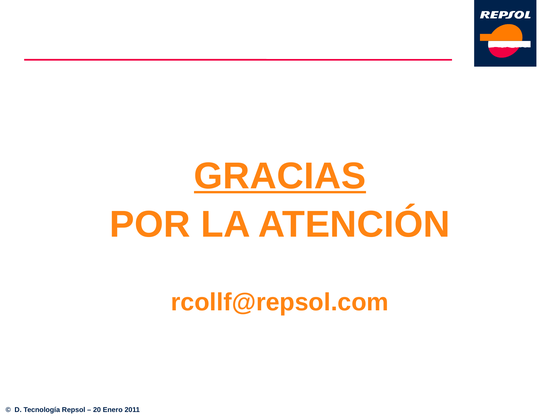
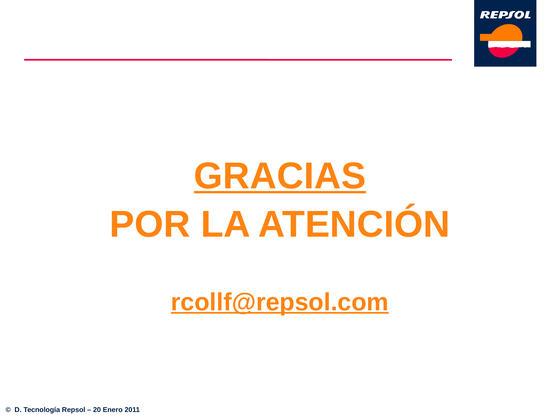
rcollf@repsol.com underline: none -> present (280, 302)
